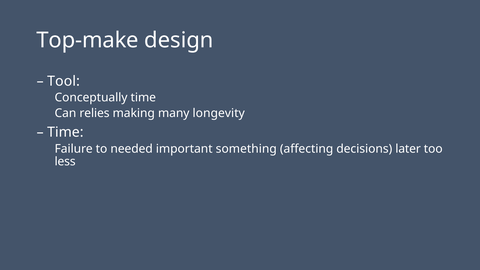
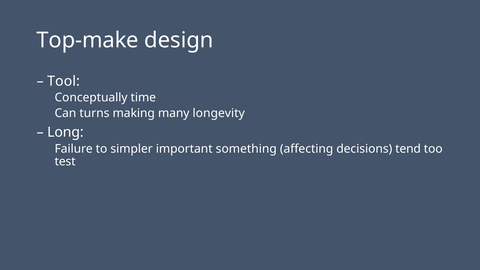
relies: relies -> turns (94, 113)
Time: Time -> Long (65, 132)
needed: needed -> simpler (132, 149)
later: later -> tend (408, 149)
less: less -> test (65, 162)
